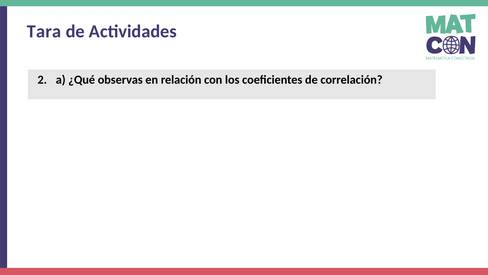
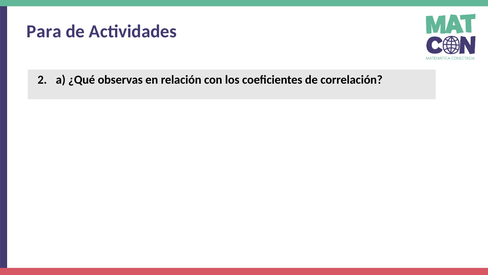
Tara: Tara -> Para (44, 31)
